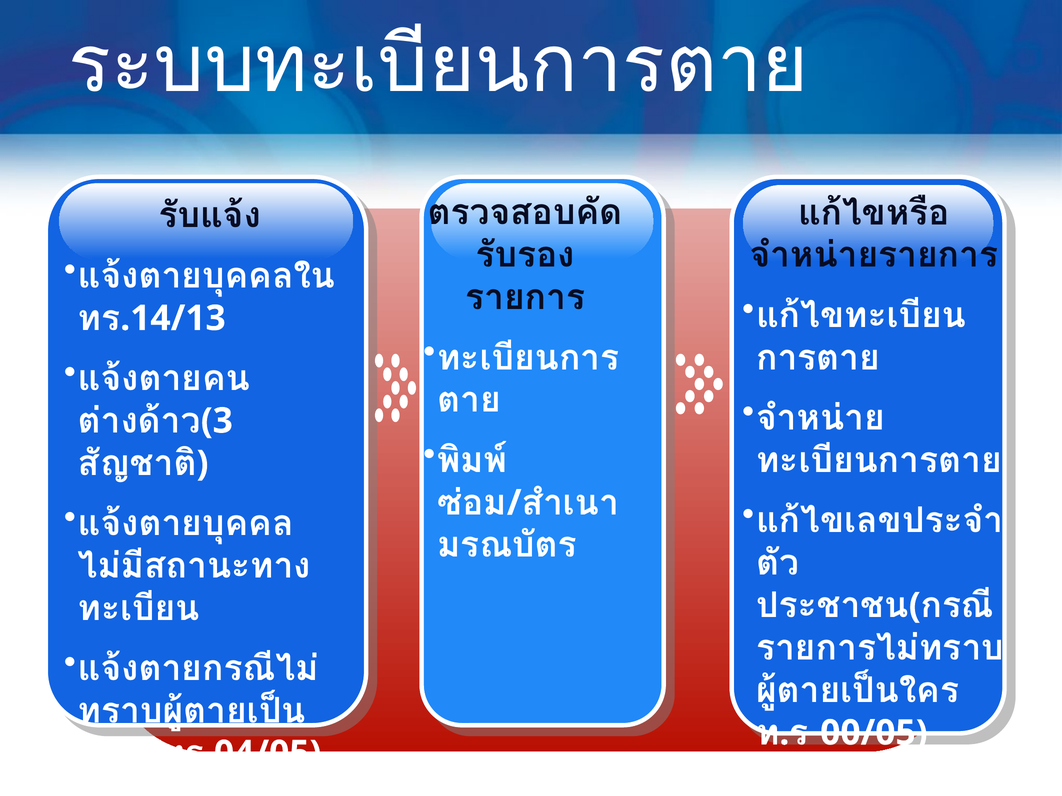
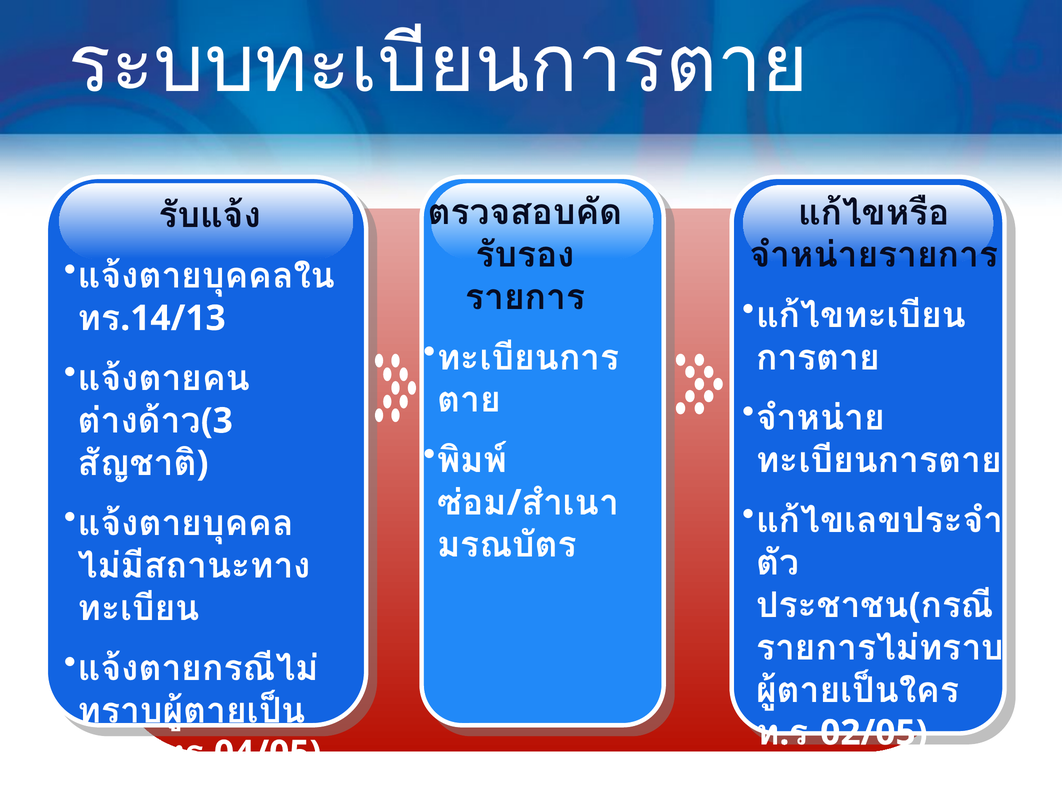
00/05: 00/05 -> 02/05 (874, 733)
